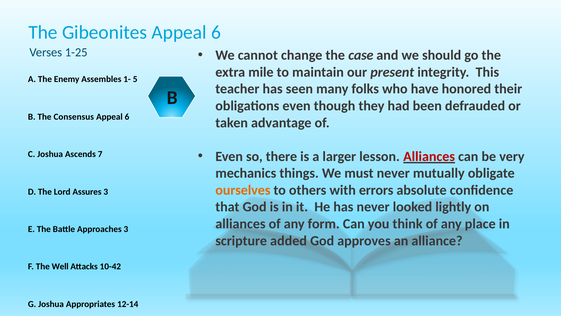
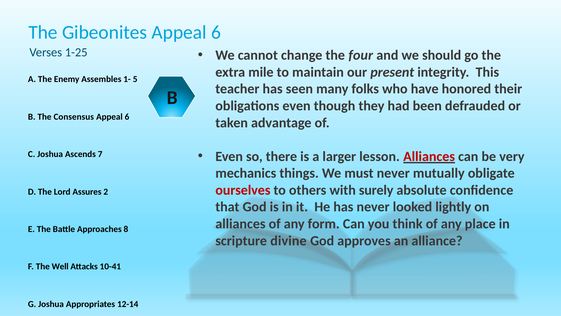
case: case -> four (361, 55)
ourselves colour: orange -> red (243, 190)
errors: errors -> surely (376, 190)
Assures 3: 3 -> 2 (106, 191)
Approaches 3: 3 -> 8 (126, 229)
added: added -> divine (288, 240)
10-42: 10-42 -> 10-41 (110, 266)
